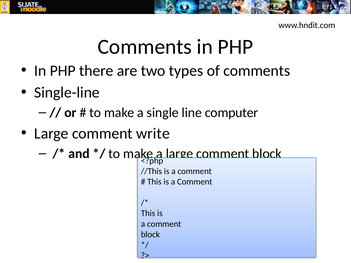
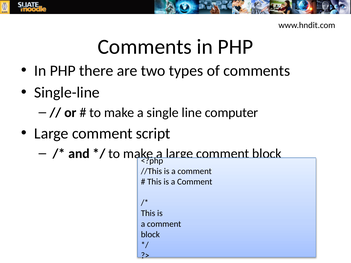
write: write -> script (153, 134)
